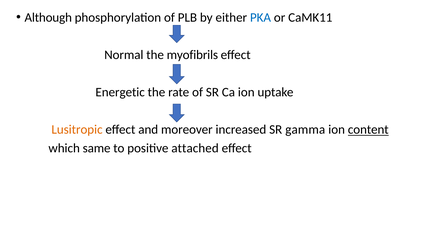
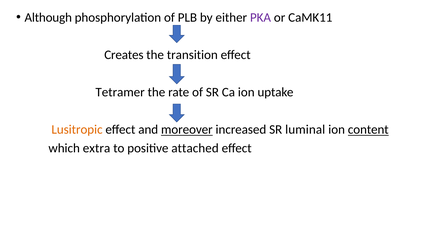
PKA colour: blue -> purple (261, 17)
Normal: Normal -> Creates (124, 55)
myofibrils: myofibrils -> transition (192, 55)
Energetic: Energetic -> Tetramer (120, 92)
moreover underline: none -> present (187, 130)
gamma: gamma -> luminal (305, 130)
same: same -> extra (97, 148)
